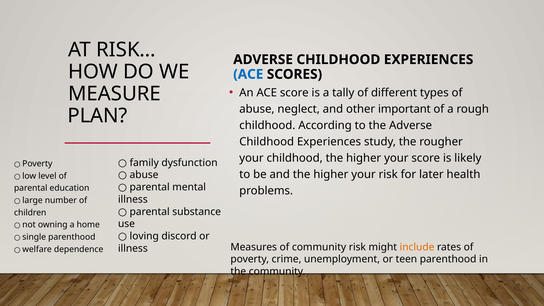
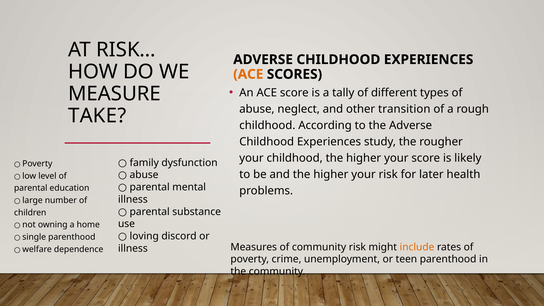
ACE colour: blue -> orange (248, 74)
important: important -> transition (404, 109)
PLAN: PLAN -> TAKE (97, 116)
